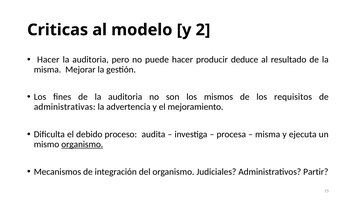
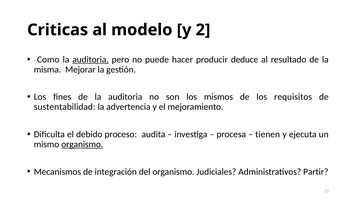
Hacer: Hacer -> Como (48, 60)
auditoria underline: none -> present (91, 60)
administrativas: administrativas -> sustentabilidad (65, 107)
misma: misma -> tienen (268, 134)
